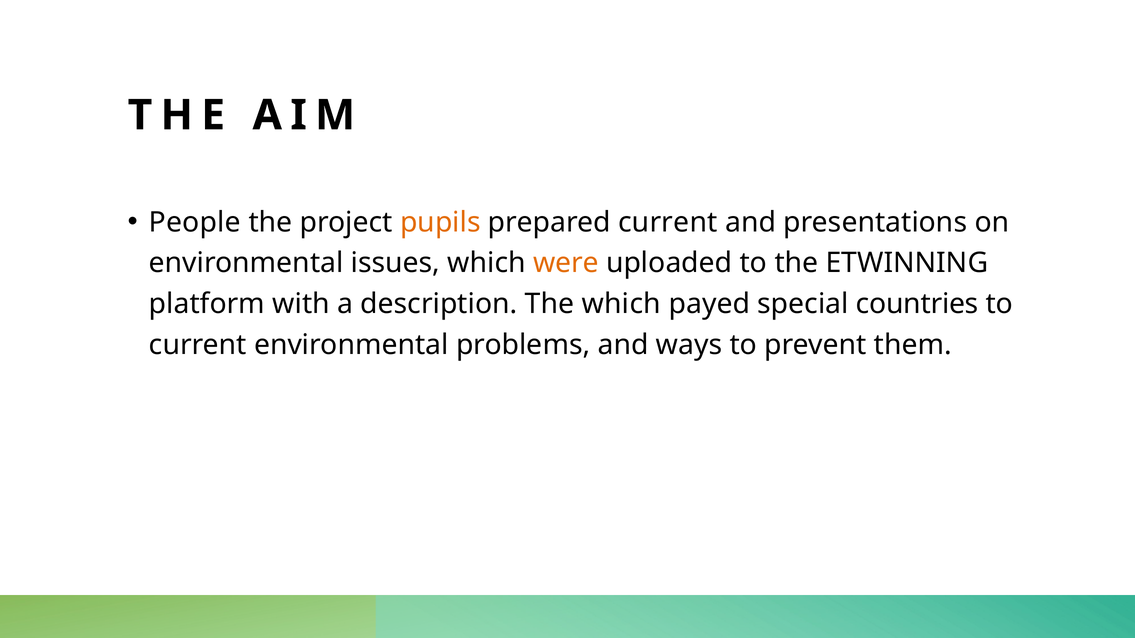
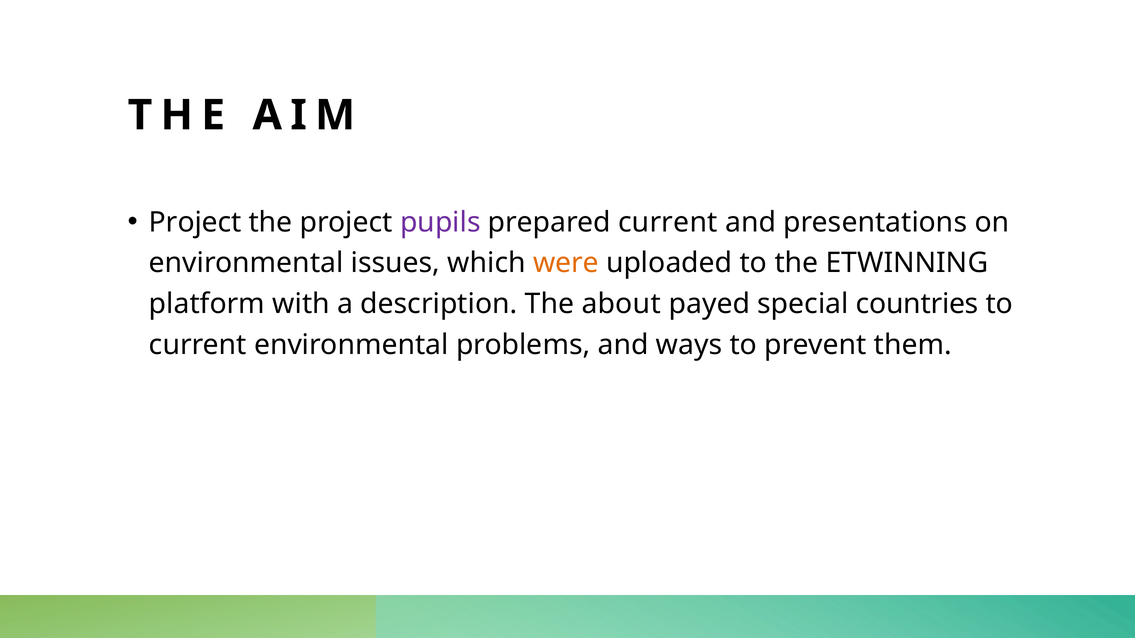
People: People -> Project (195, 222)
pupils colour: orange -> purple (440, 222)
The which: which -> about (621, 304)
